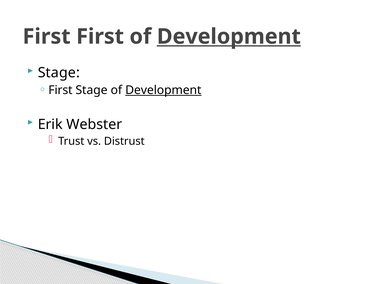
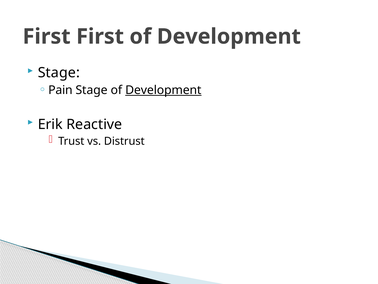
Development underline: present -> none (229, 36)
First: First -> Pain (60, 90)
Webster: Webster -> Reactive (94, 124)
